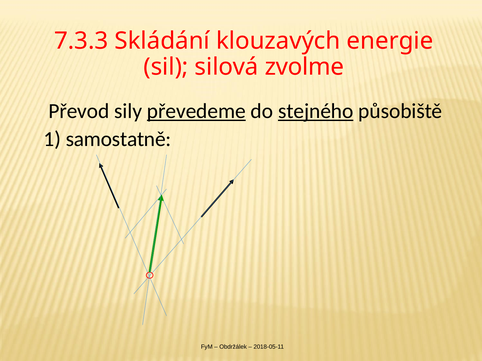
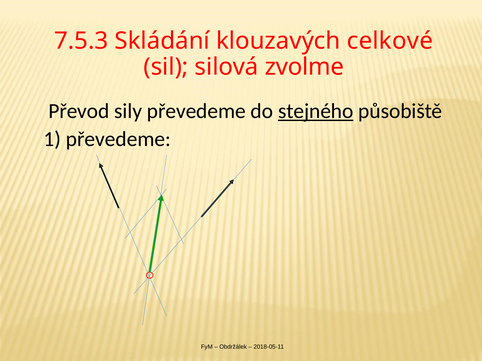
7.3.3: 7.3.3 -> 7.5.3 (81, 41)
energie: energie -> celkové (390, 41)
převedeme underline: present -> none (196, 111)
1 samostatně: samostatně -> převedeme (118, 139)
